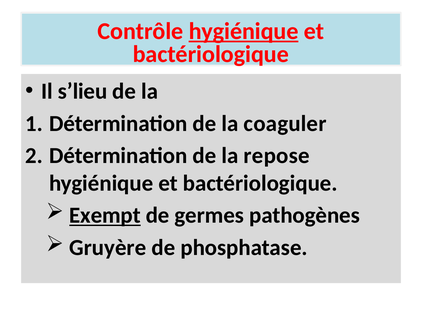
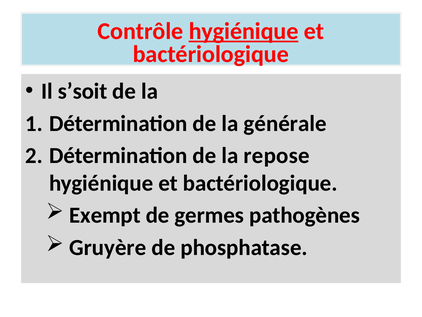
s’lieu: s’lieu -> s’soit (83, 91)
coaguler: coaguler -> générale (285, 123)
Exempt underline: present -> none (105, 215)
